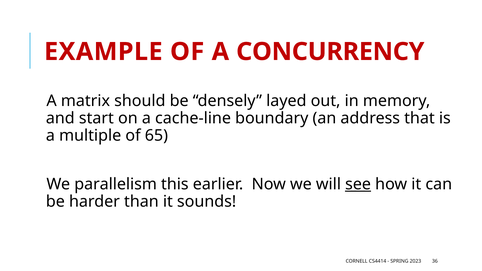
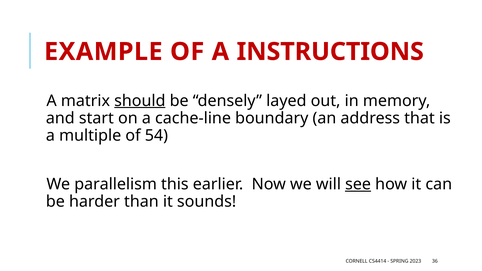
CONCURRENCY: CONCURRENCY -> INSTRUCTIONS (330, 52)
should underline: none -> present (140, 101)
65: 65 -> 54 (156, 135)
